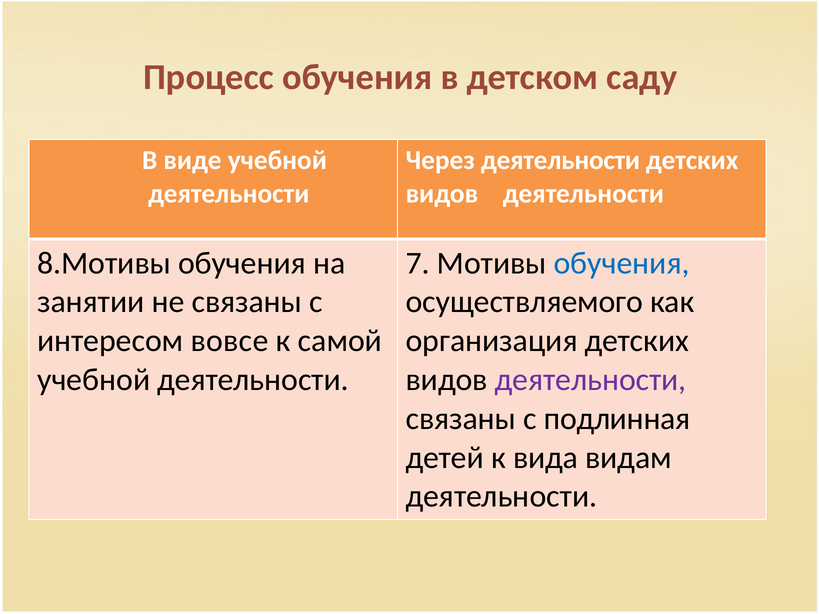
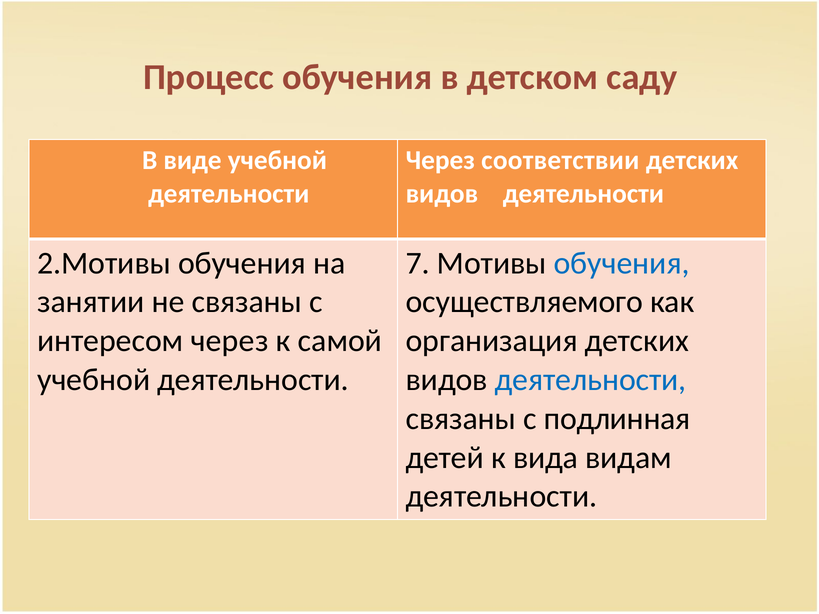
Через деятельности: деятельности -> соответствии (560, 160)
8.Мотивы: 8.Мотивы -> 2.Мотивы (104, 263)
интересом вовсе: вовсе -> через (229, 341)
деятельности colour: purple -> blue (591, 380)
